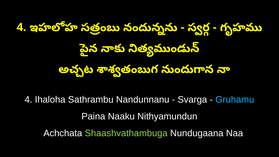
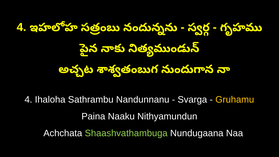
Gruhamu colour: light blue -> yellow (235, 100)
